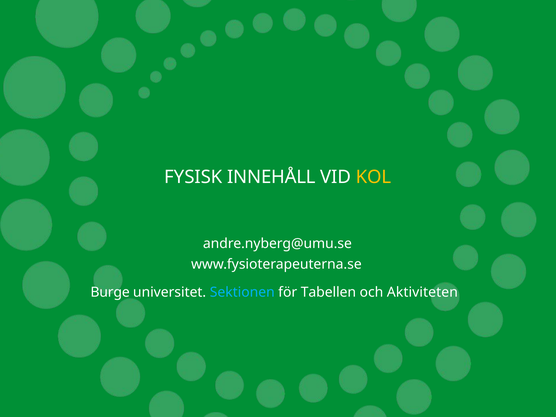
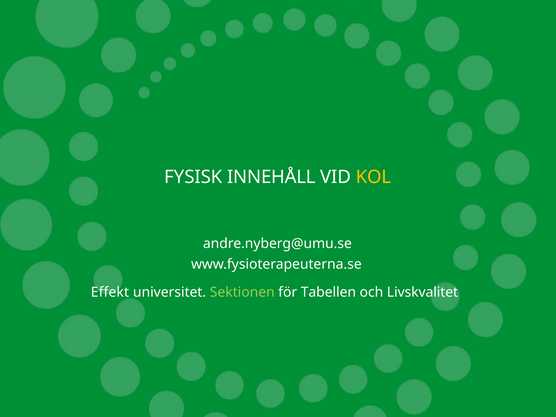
Burge: Burge -> Effekt (110, 292)
Sektionen colour: light blue -> light green (242, 292)
Aktiviteten: Aktiviteten -> Livskvalitet (422, 292)
